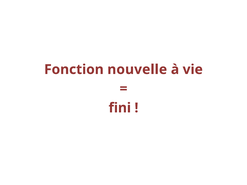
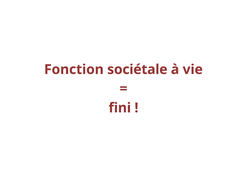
nouvelle: nouvelle -> sociétale (137, 70)
